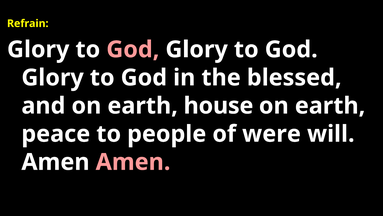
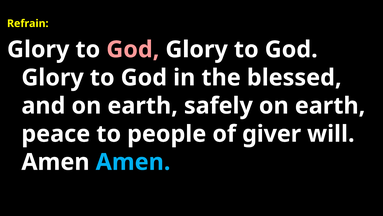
house: house -> safely (218, 106)
were: were -> giver (272, 134)
Amen colour: pink -> light blue (133, 162)
